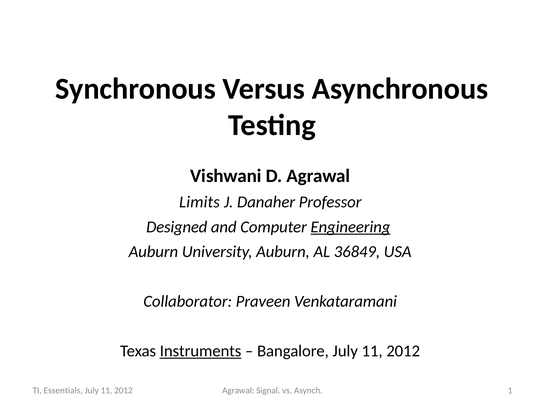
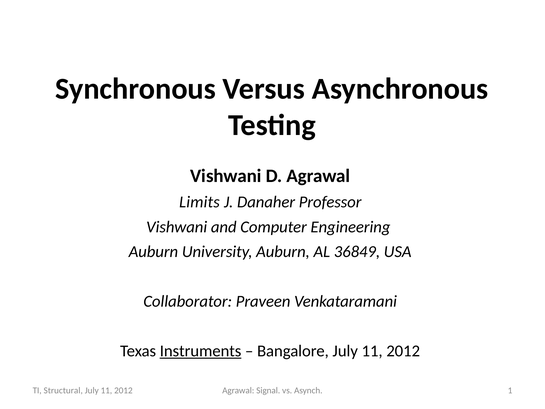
Designed: Designed -> Vishwani (177, 227)
Engineering underline: present -> none (350, 227)
Essentials: Essentials -> Structural (63, 390)
